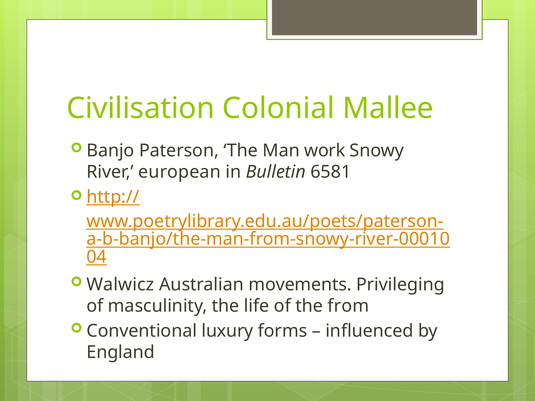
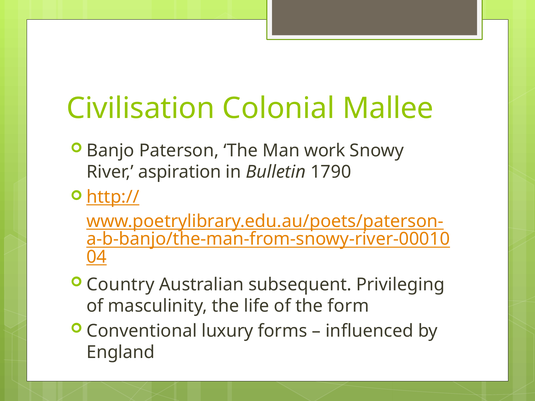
european: european -> aspiration (180, 172)
6581: 6581 -> 1790 (331, 172)
Walwicz: Walwicz -> Country (120, 285)
movements: movements -> subsequent (300, 285)
from: from -> form (348, 306)
